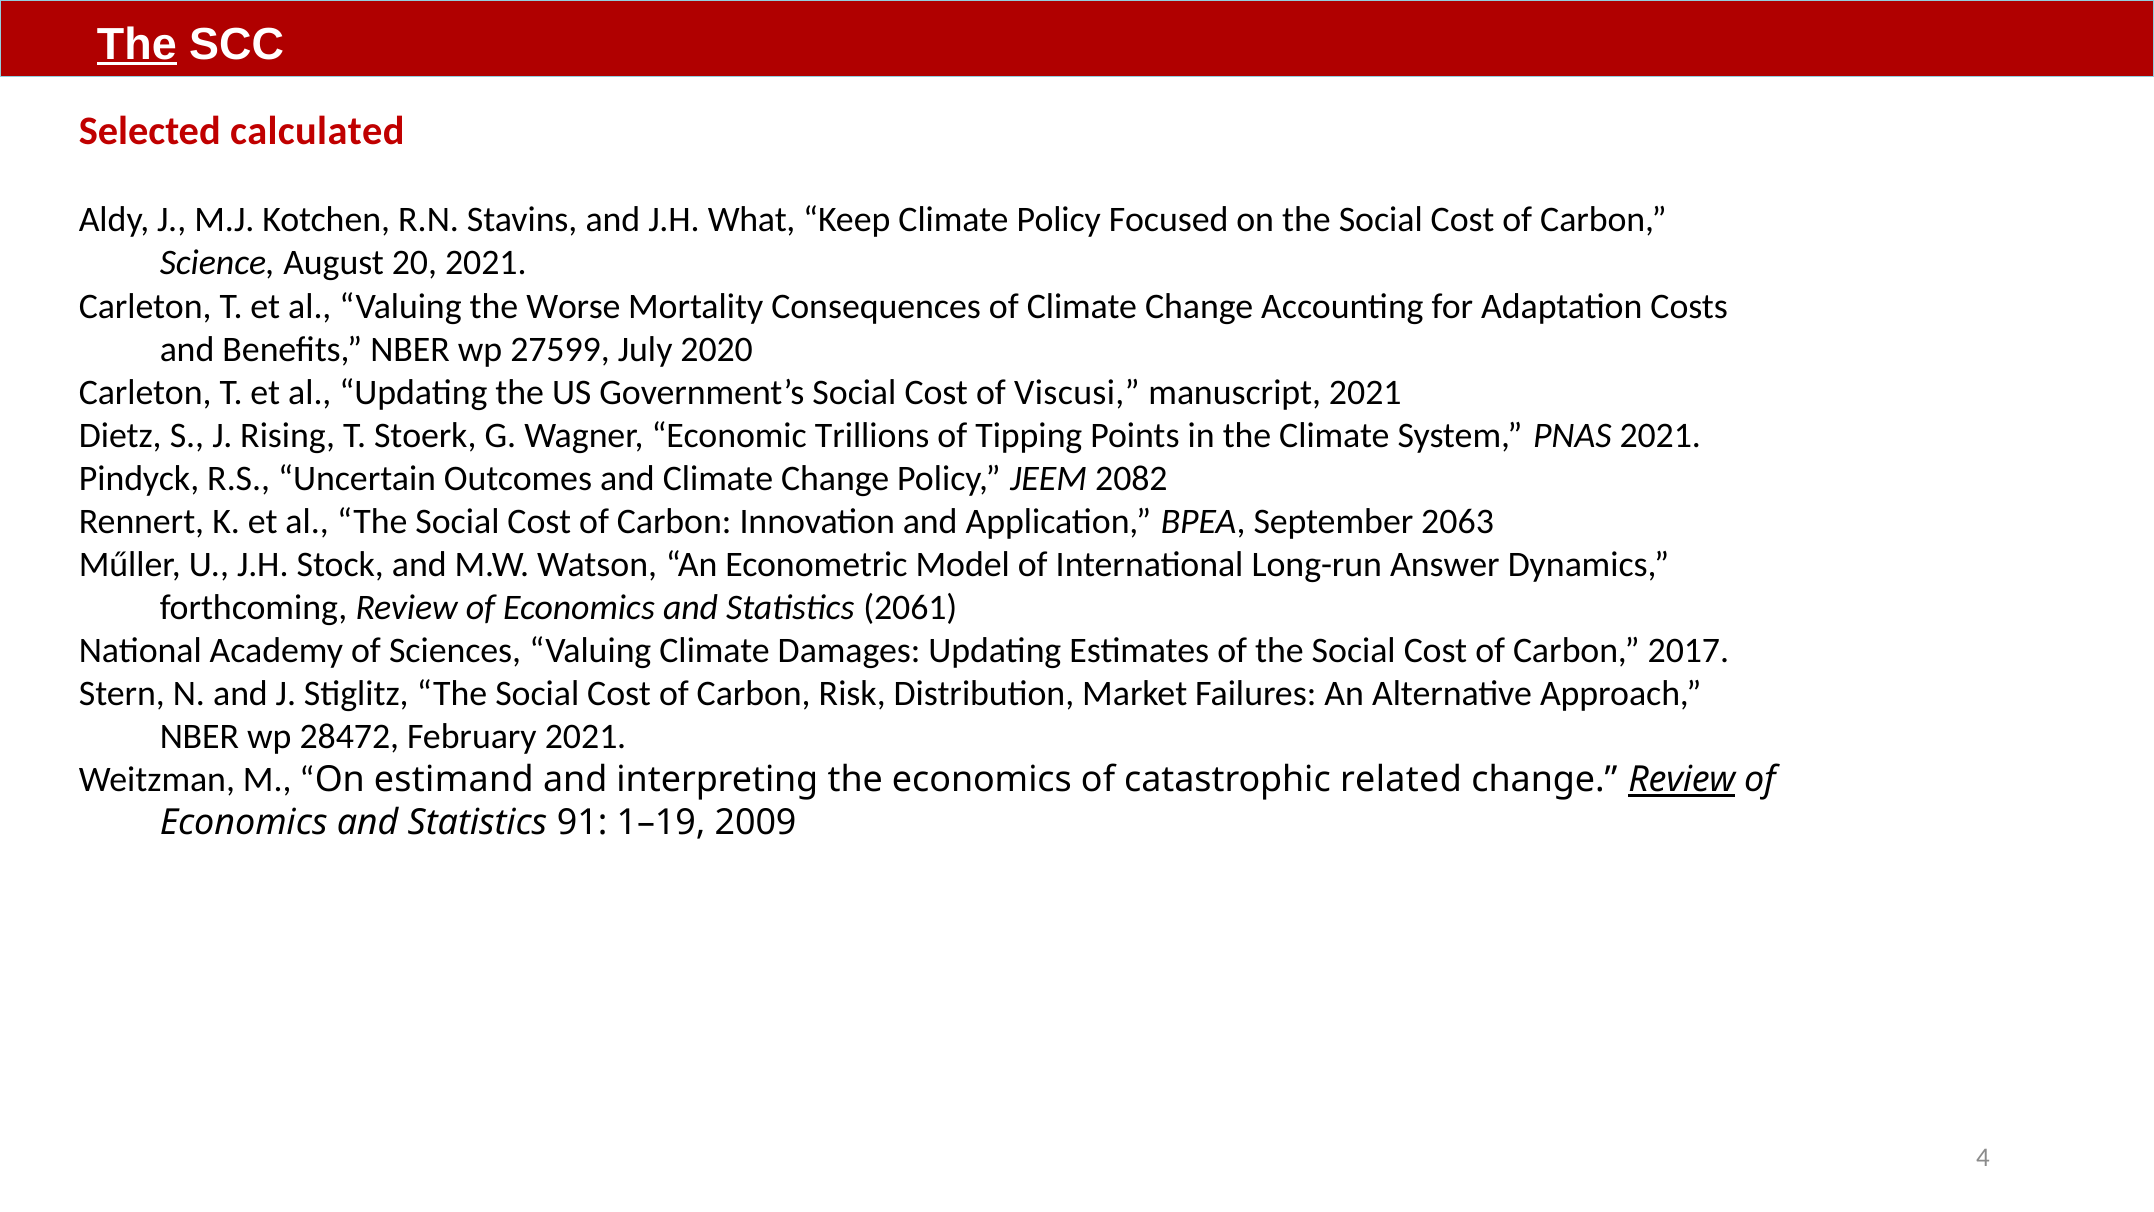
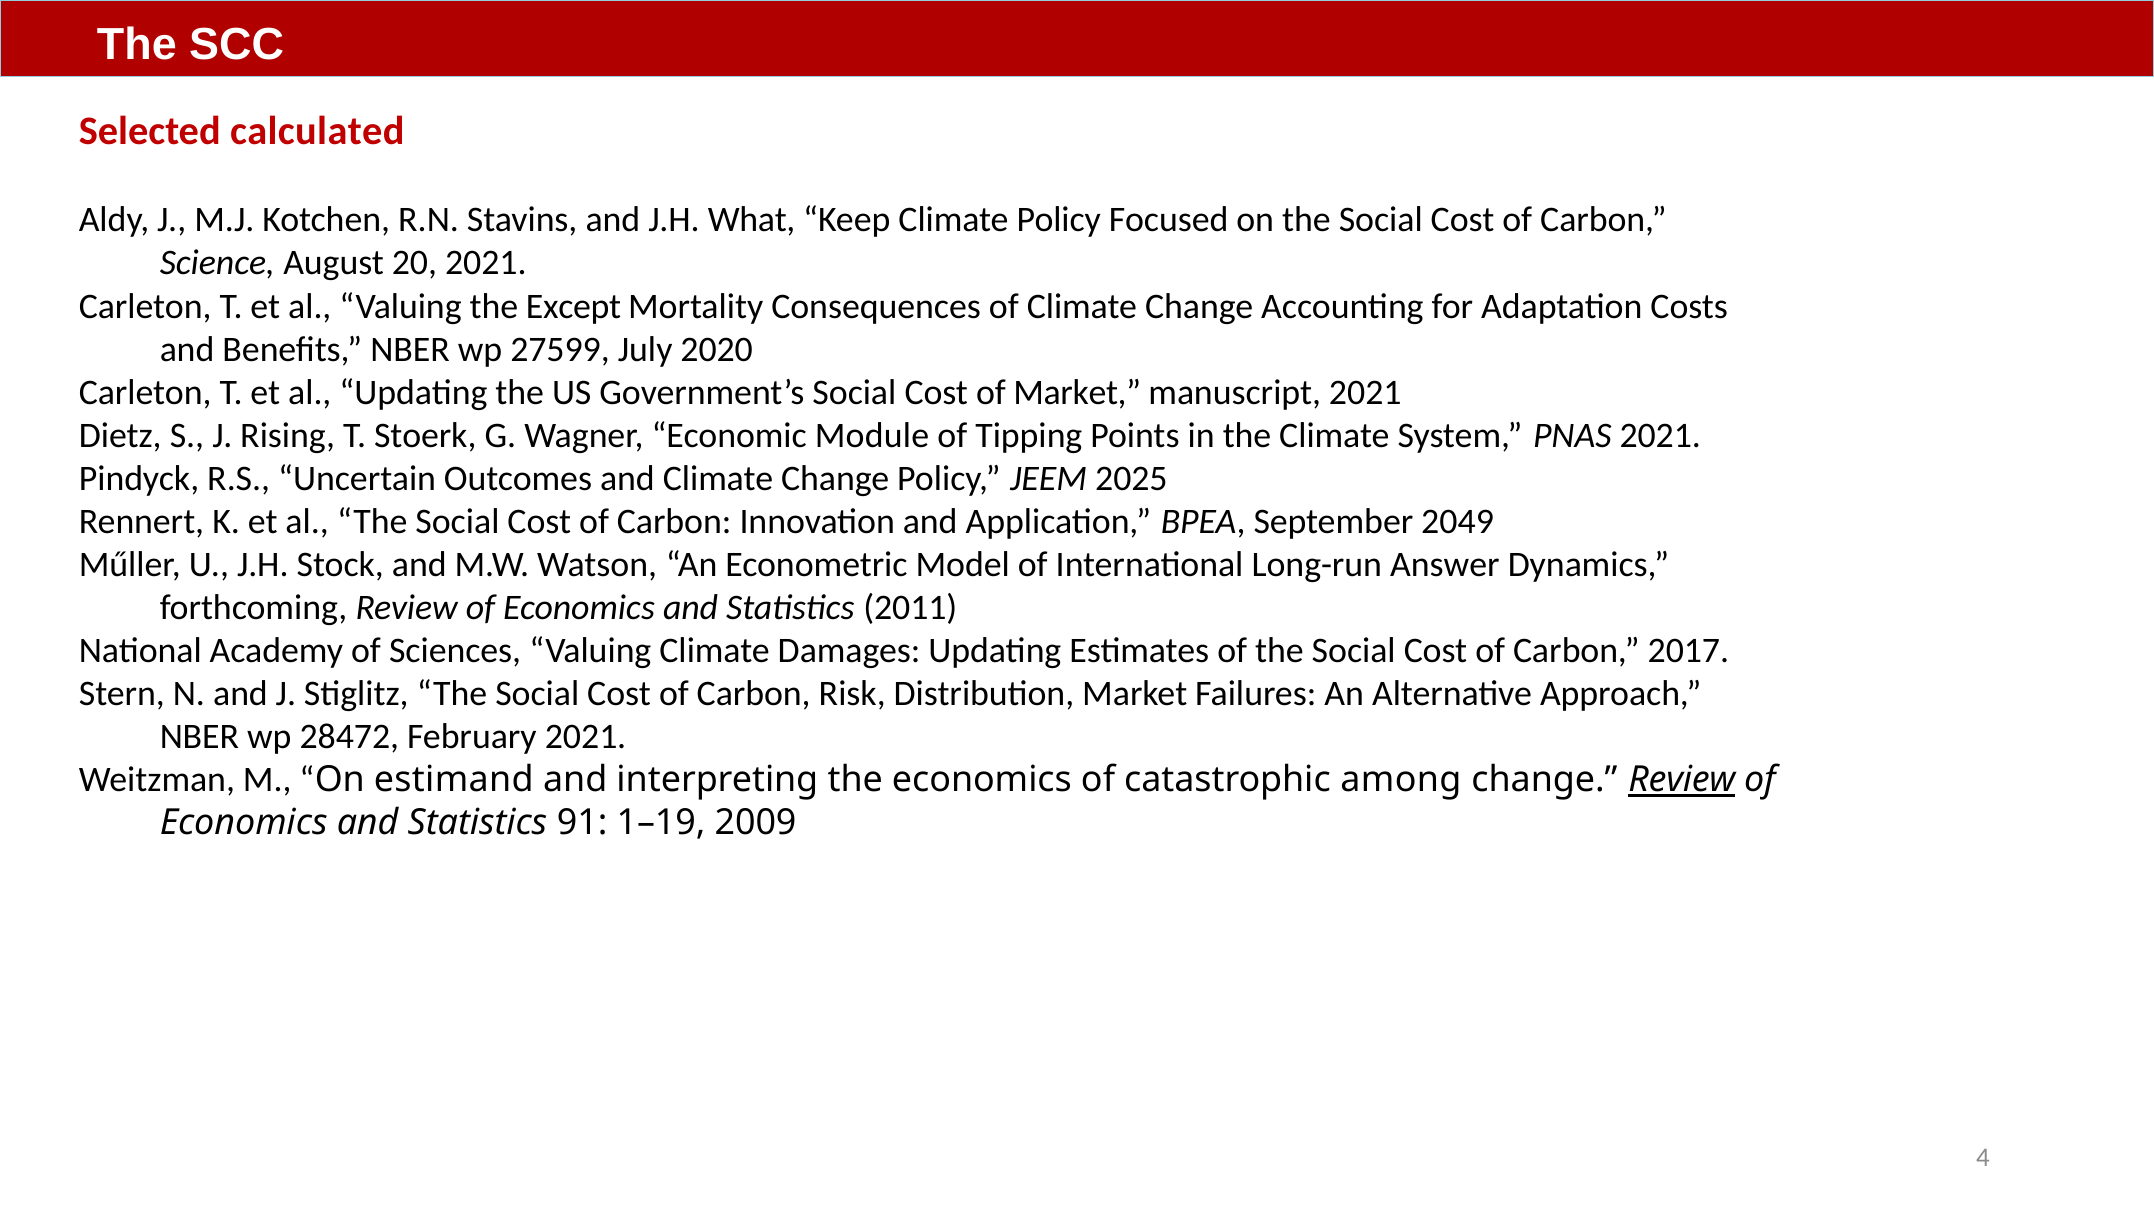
The underline: present -> none (137, 44)
Worse: Worse -> Except (573, 306)
of Viscusi: Viscusi -> Market (1077, 392)
Trillions: Trillions -> Module (872, 435)
2082: 2082 -> 2025 (1131, 478)
2063: 2063 -> 2049 (1458, 521)
2061: 2061 -> 2011 (910, 608)
related: related -> among (1401, 780)
